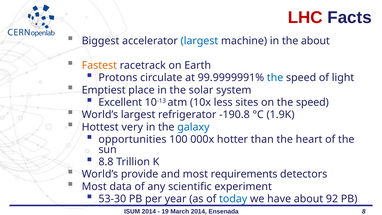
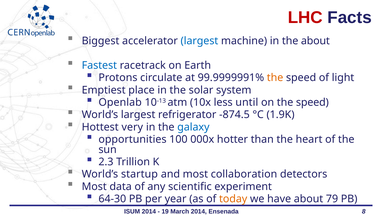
Fastest colour: orange -> blue (99, 65)
the colour: blue -> orange (275, 78)
Excellent: Excellent -> Openlab (120, 102)
sites: sites -> until (247, 102)
-190.8: -190.8 -> -874.5 (234, 115)
8.8: 8.8 -> 2.3 (106, 162)
provide: provide -> startup (139, 174)
requirements: requirements -> collaboration (244, 174)
53-30: 53-30 -> 64-30 (112, 199)
today colour: blue -> orange (233, 199)
92: 92 -> 79 (332, 199)
